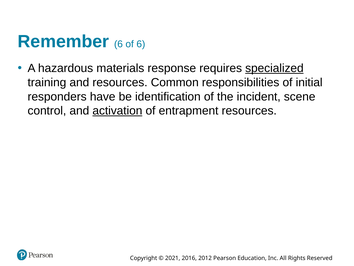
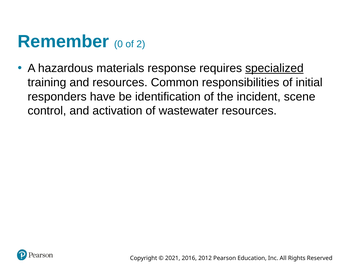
Remember 6: 6 -> 0 (118, 44)
of 6: 6 -> 2 (141, 44)
activation underline: present -> none (117, 111)
entrapment: entrapment -> wastewater (189, 111)
